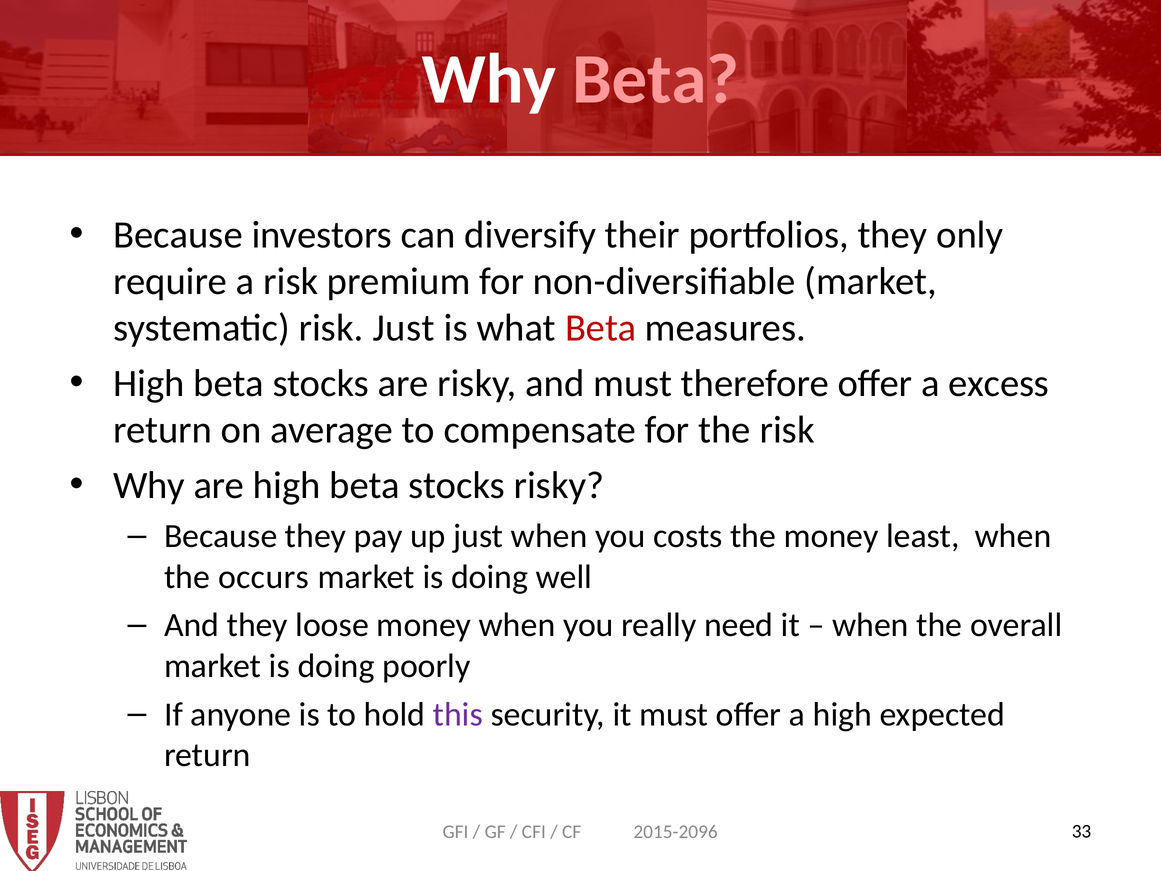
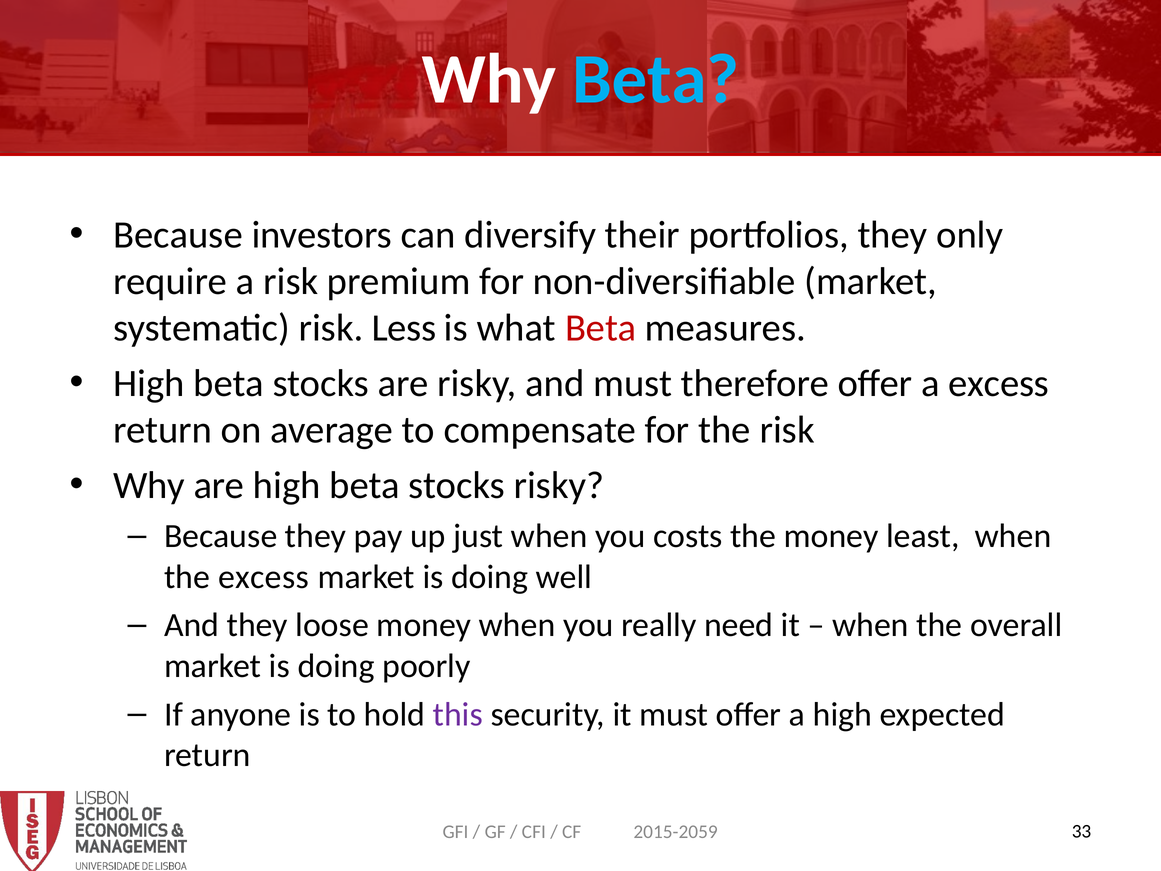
Beta colour: pink -> light blue (656, 79)
risk Just: Just -> Less (404, 328)
the occurs: occurs -> excess (264, 577)
2015-2096: 2015-2096 -> 2015-2059 (676, 832)
